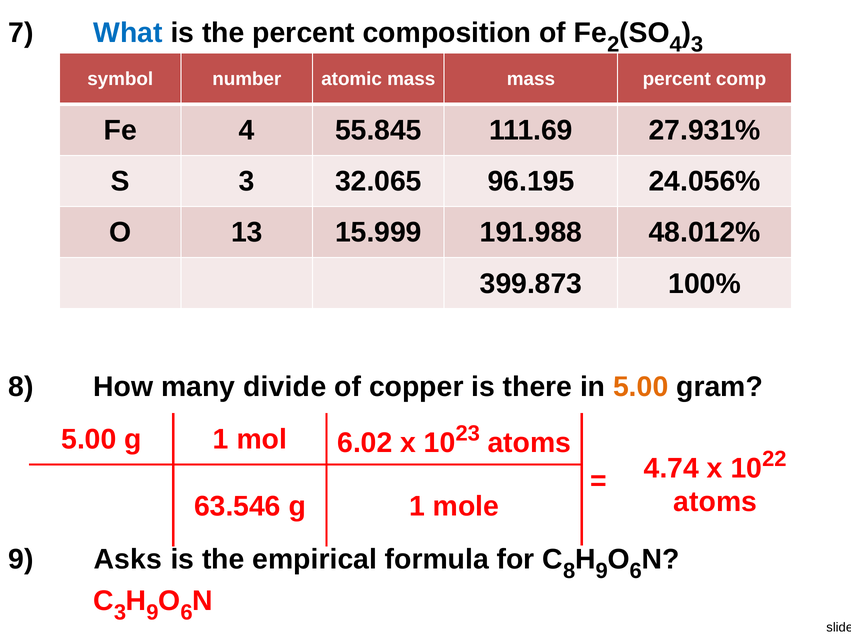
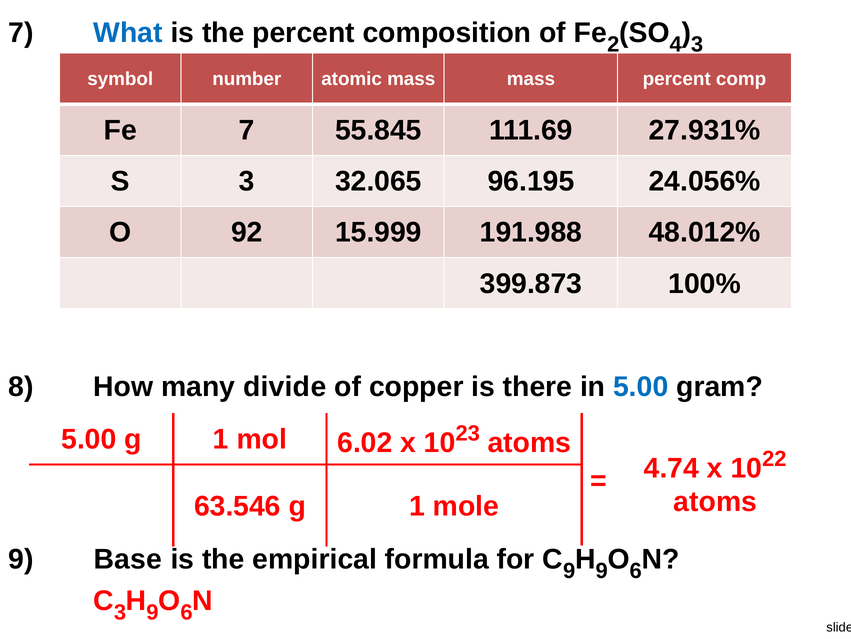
Fe 4: 4 -> 7 (247, 130)
13: 13 -> 92 (247, 232)
5.00 colour: orange -> blue (641, 387)
Asks: Asks -> Base (128, 559)
8: 8 -> 9 (569, 570)
